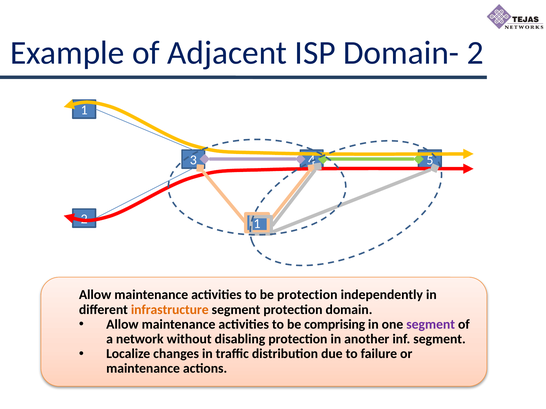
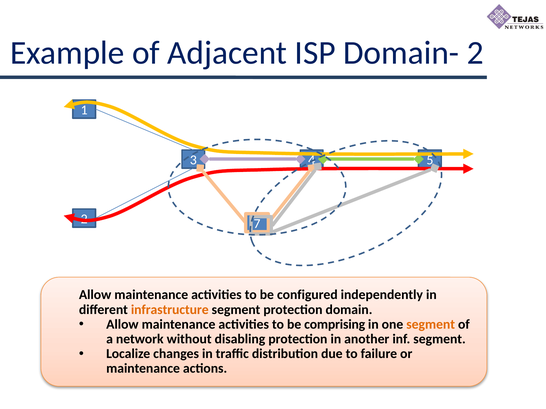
1: 1 -> 7 (257, 224)
be protection: protection -> configured (307, 295)
segment colour: purple -> orange (431, 325)
